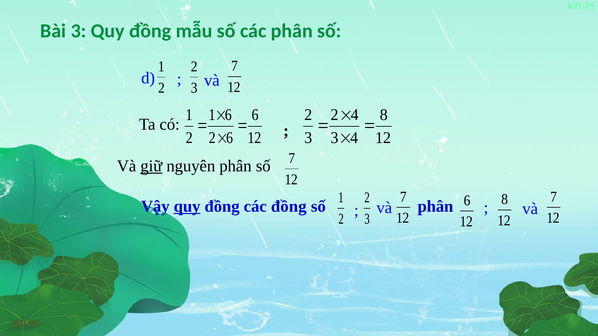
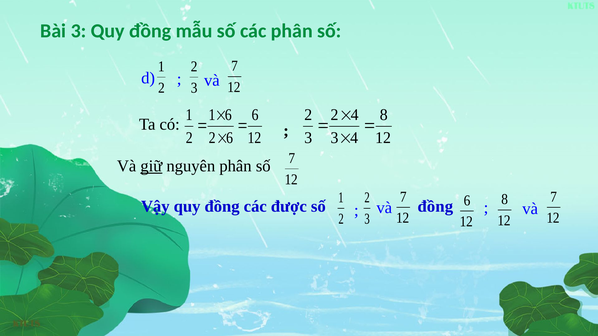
quy underline: present -> none (187, 207)
các đồng: đồng -> được (289, 207)
số phân: phân -> đồng (435, 207)
